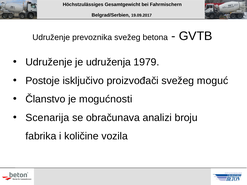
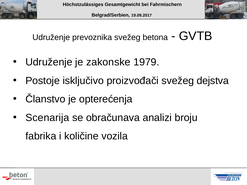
udruženja: udruženja -> zakonske (108, 62)
moguć: moguć -> dejstva (213, 81)
mogućnosti: mogućnosti -> opterećenja (106, 99)
